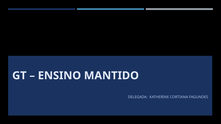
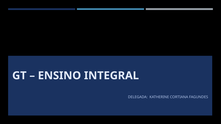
MANTIDO: MANTIDO -> INTEGRAL (111, 76)
